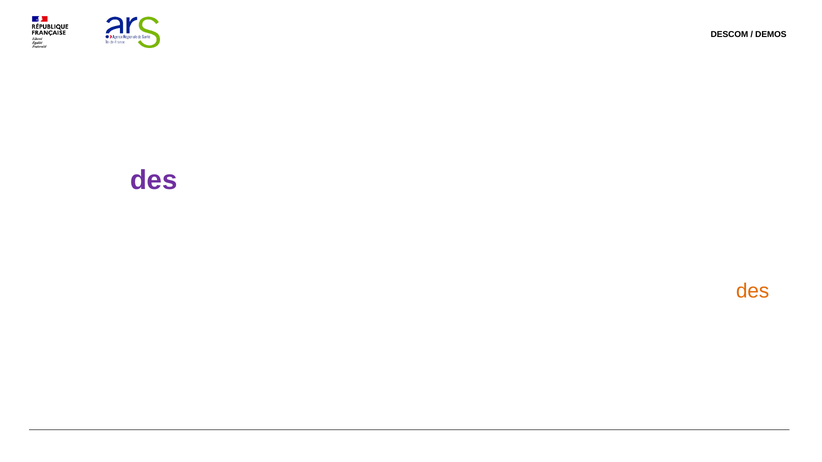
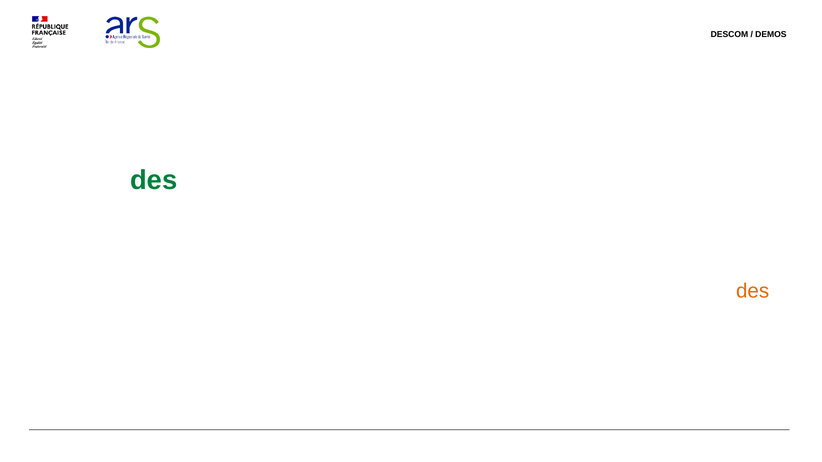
des colour: purple -> green (154, 180)
